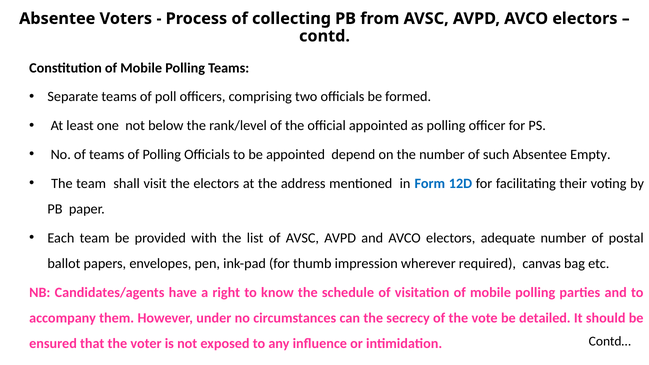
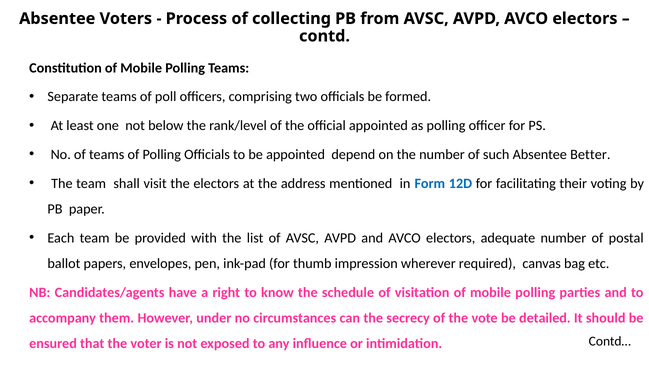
Empty: Empty -> Better (590, 155)
